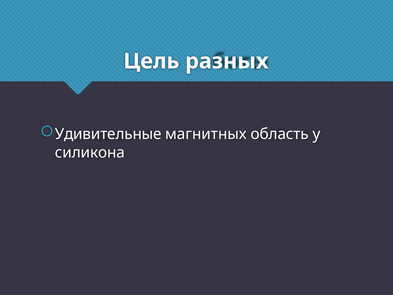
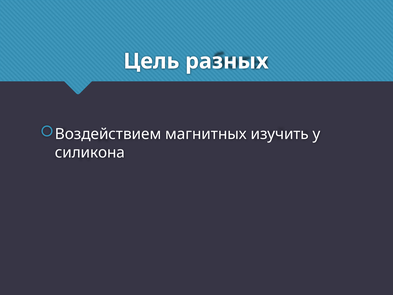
Удивительные: Удивительные -> Воздействием (108, 134)
область: область -> изучить (280, 134)
